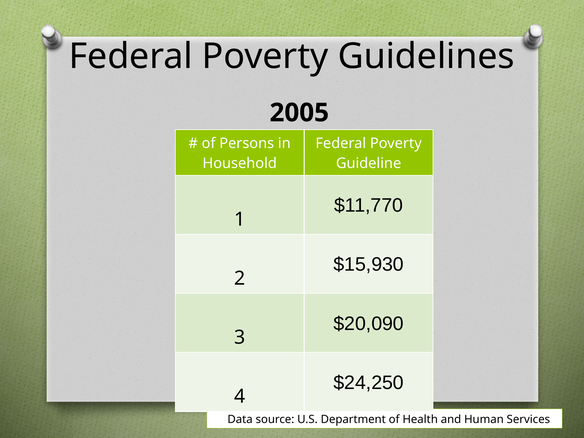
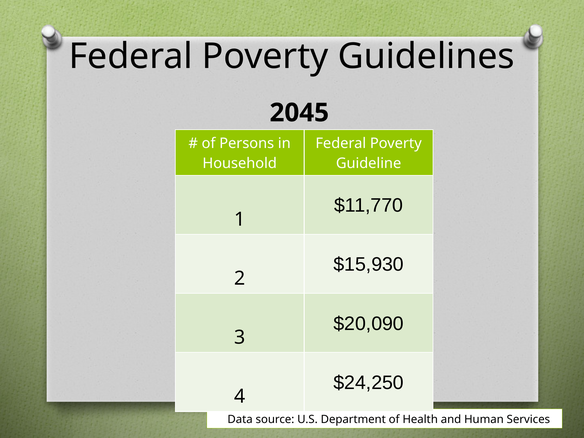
2005: 2005 -> 2045 (299, 113)
